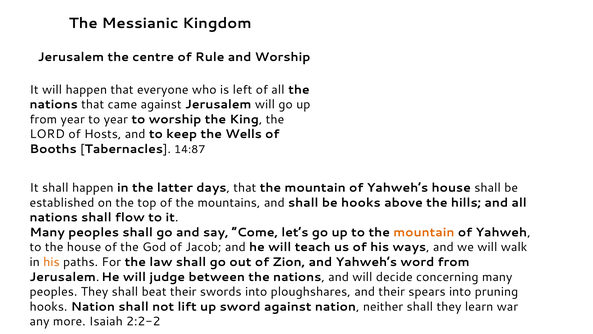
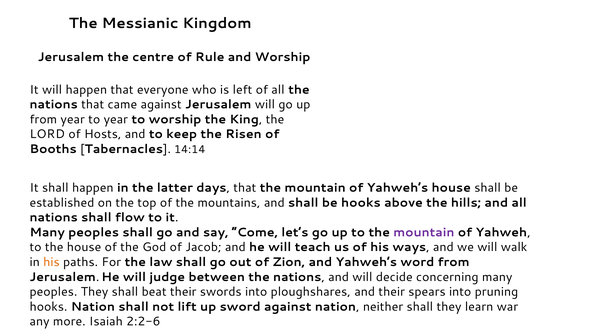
Wells: Wells -> Risen (243, 134)
14:87: 14:87 -> 14:14 (190, 149)
mountain colour: orange -> purple (424, 232)
2:2-2: 2:2-2 -> 2:2-6 (143, 321)
